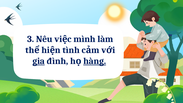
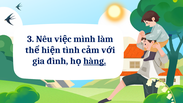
gia underline: present -> none (39, 61)
